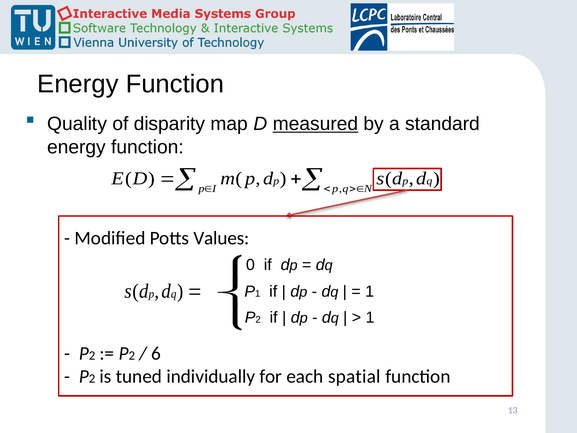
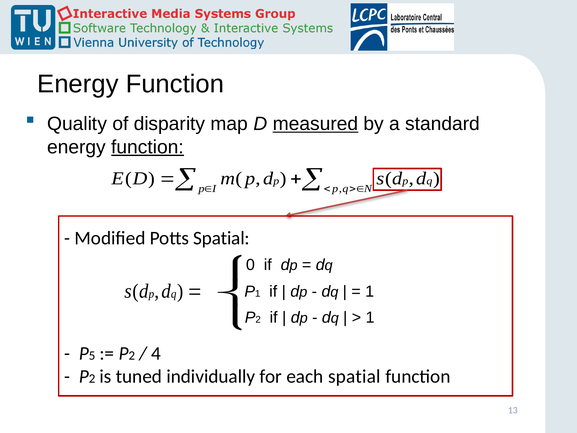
function underline: none -> present (148, 147)
Potts Values: Values -> Spatial (221, 238)
2: 2 -> 5 (92, 355)
6: 6 -> 4 (156, 353)
